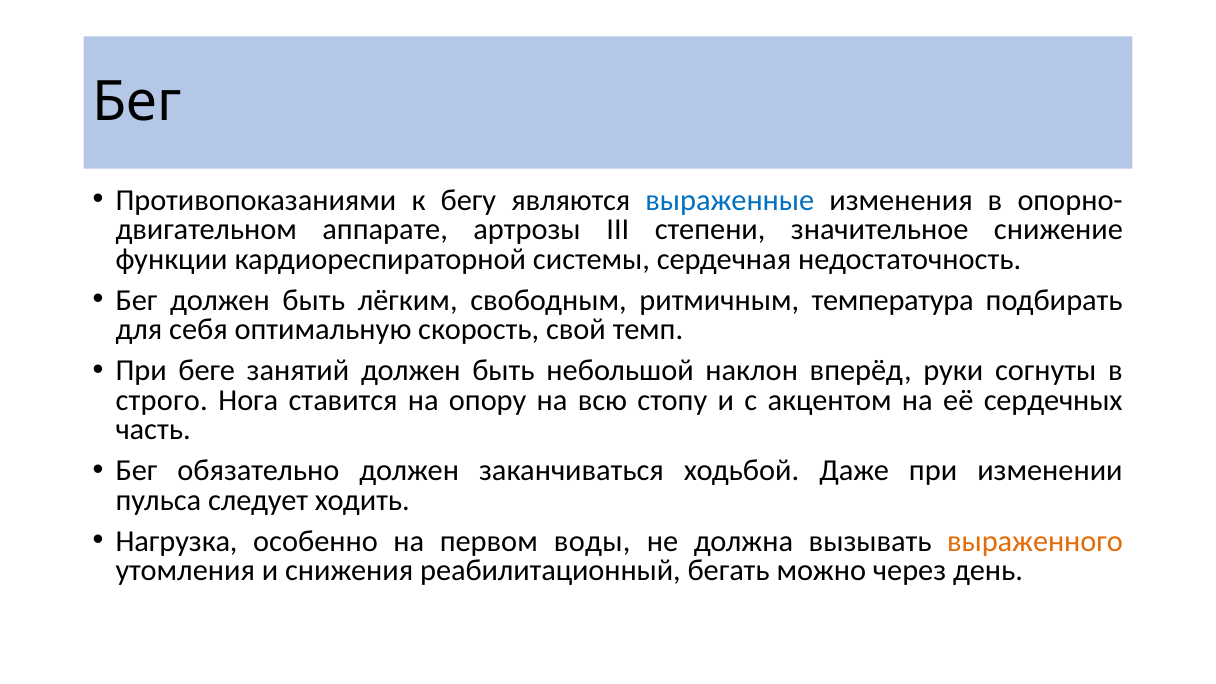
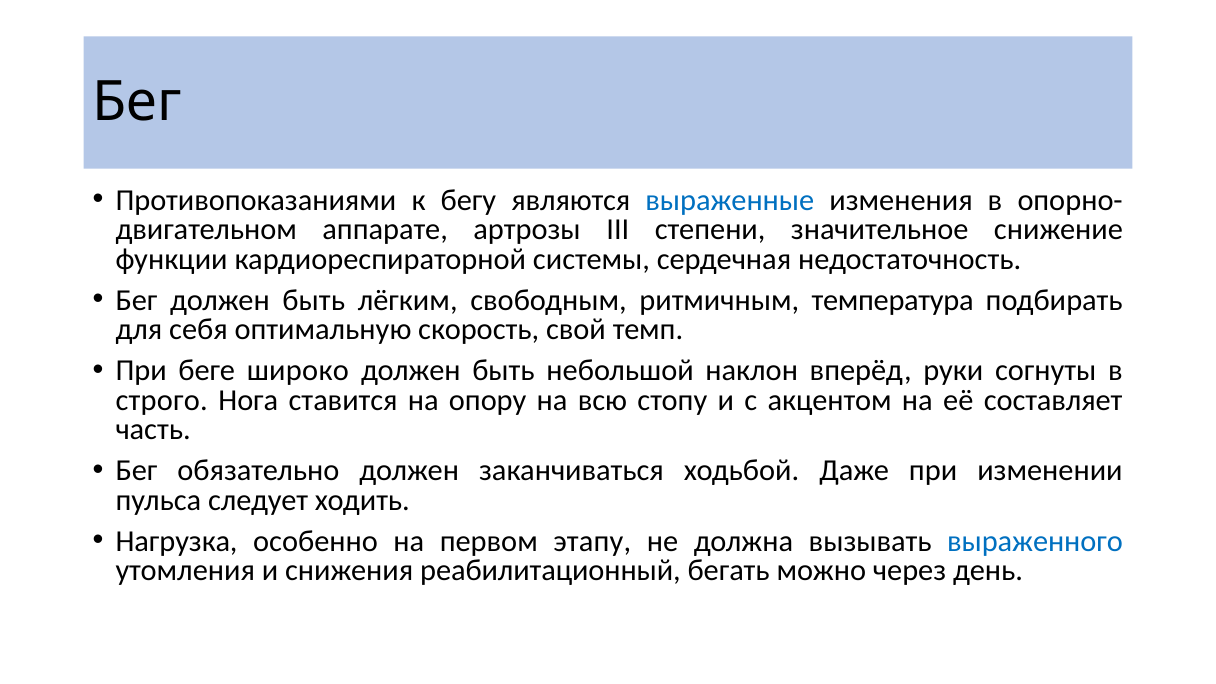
занятий: занятий -> широко (298, 371)
сердечных: сердечных -> составляет (1053, 400)
воды: воды -> этапу (592, 541)
выраженного colour: orange -> blue (1035, 541)
